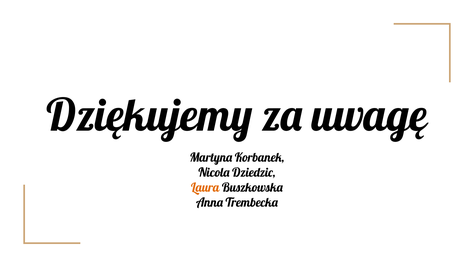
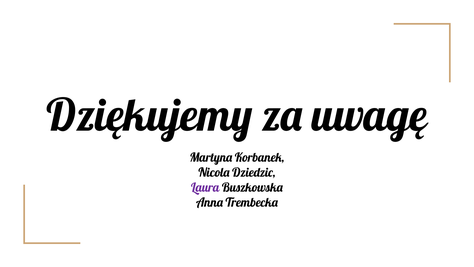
Laura colour: orange -> purple (205, 187)
